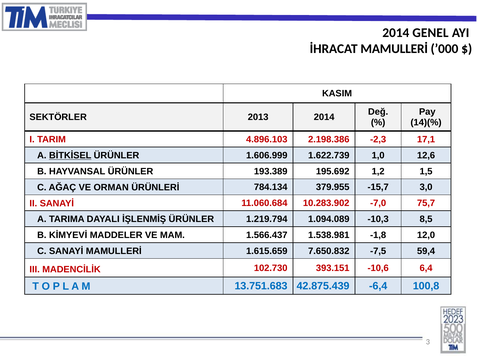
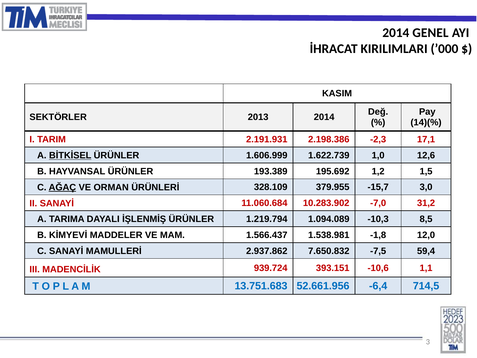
İHRACAT MAMULLERİ: MAMULLERİ -> KIRILIMLARI (394, 49)
4.896.103: 4.896.103 -> 2.191.931 (267, 139)
AĞAÇ underline: none -> present (62, 187)
784.134: 784.134 -> 328.109 (271, 187)
75,7: 75,7 -> 31,2 (426, 203)
1.615.659: 1.615.659 -> 2.937.862 (267, 251)
102.730: 102.730 -> 939.724 (271, 268)
6,4: 6,4 -> 1,1 (426, 268)
42.875.439: 42.875.439 -> 52.661.956 (323, 286)
100,8: 100,8 -> 714,5 (426, 286)
